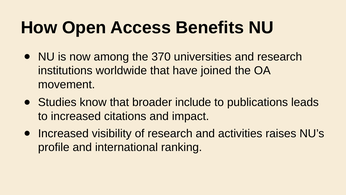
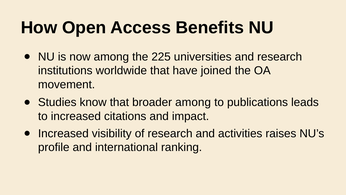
370: 370 -> 225 (161, 57)
broader include: include -> among (193, 102)
